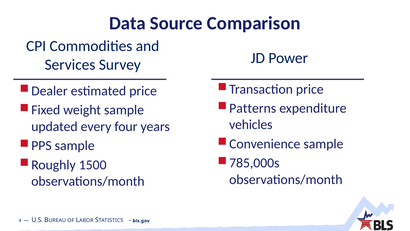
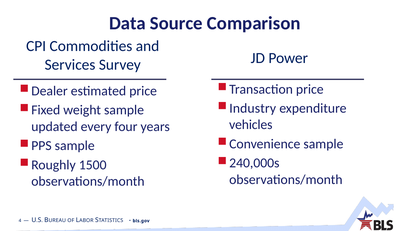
Patterns: Patterns -> Industry (253, 108)
785,000s: 785,000s -> 240,000s (254, 163)
